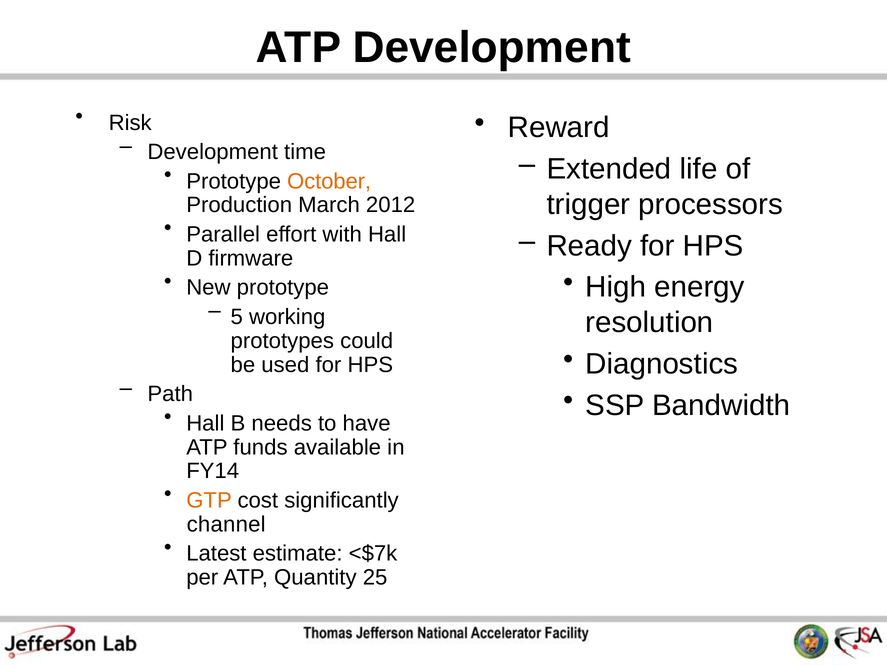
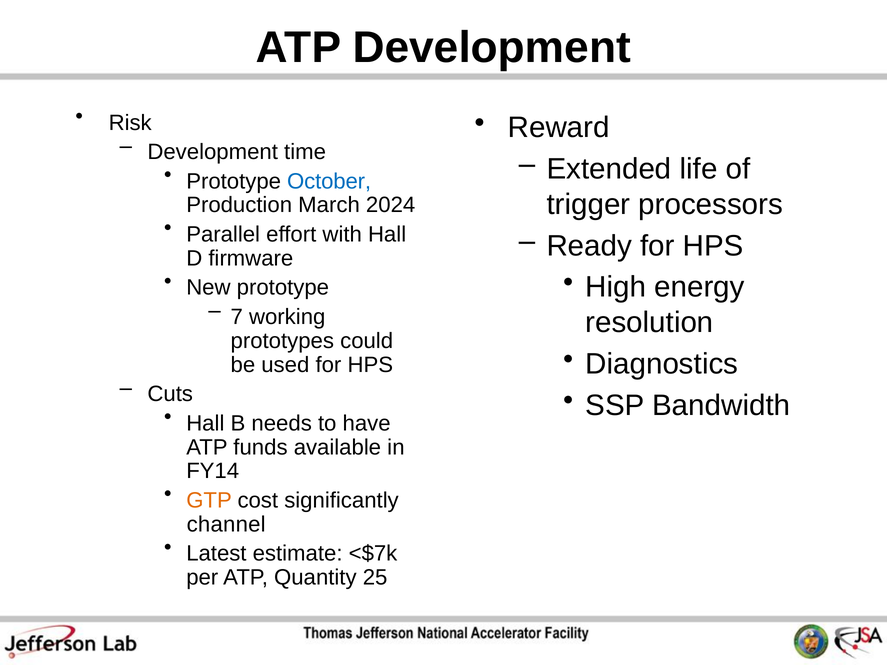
October colour: orange -> blue (329, 181)
2012: 2012 -> 2024 (391, 205)
5: 5 -> 7 (237, 317)
Path: Path -> Cuts (170, 394)
